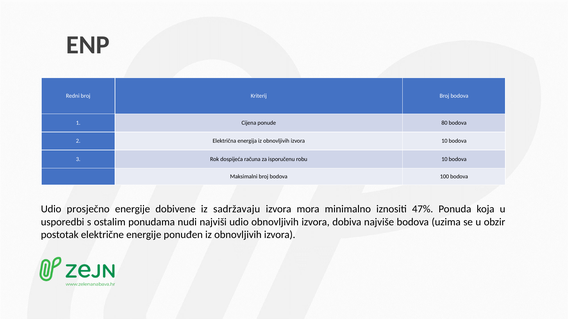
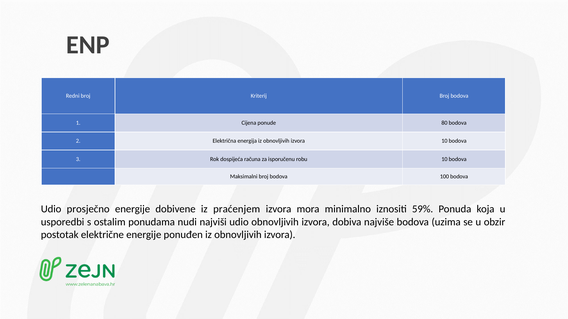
sadržavaju: sadržavaju -> praćenjem (237, 209)
47%: 47% -> 59% (423, 209)
